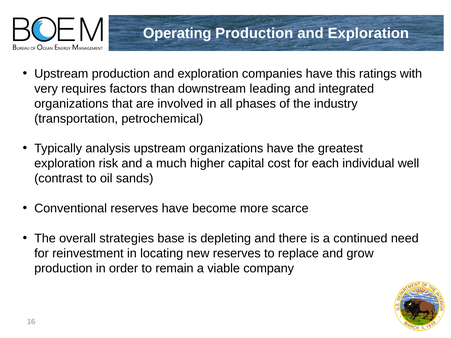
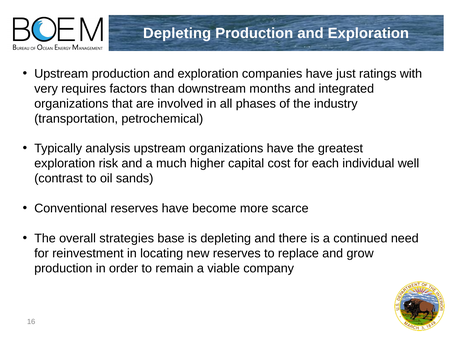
Operating: Operating -> Depleting (177, 33)
this: this -> just (346, 74)
leading: leading -> months (270, 89)
